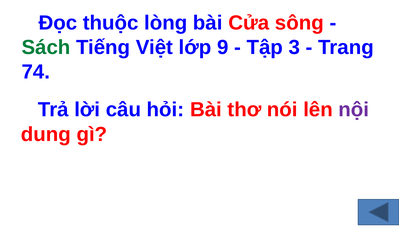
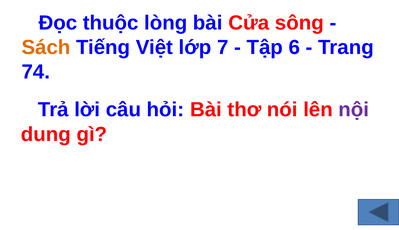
Sách colour: green -> orange (46, 47)
9: 9 -> 7 (223, 47)
3: 3 -> 6 (294, 47)
